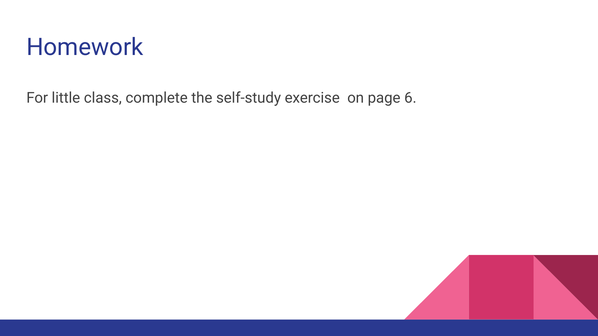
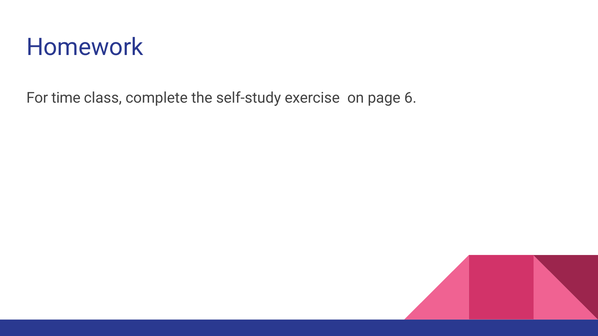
little: little -> time (66, 98)
